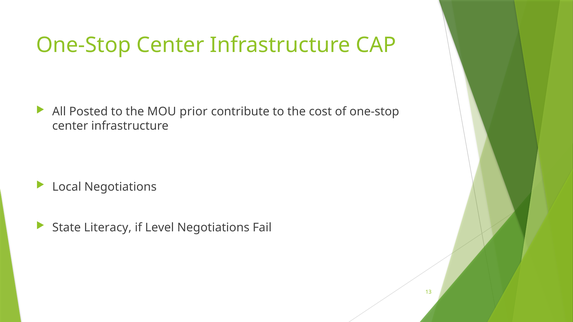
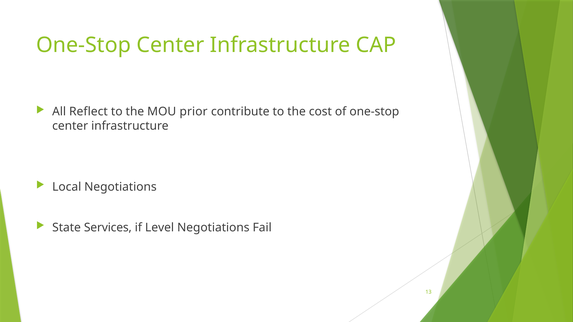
Posted: Posted -> Reflect (88, 112)
Literacy: Literacy -> Services (108, 228)
